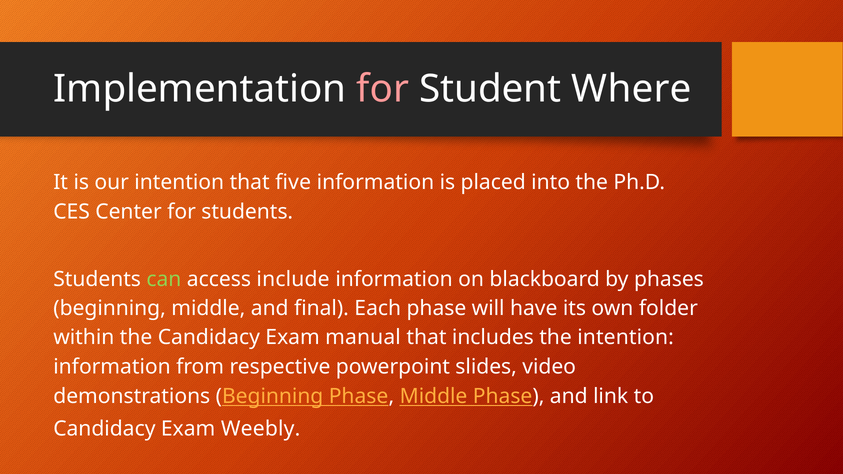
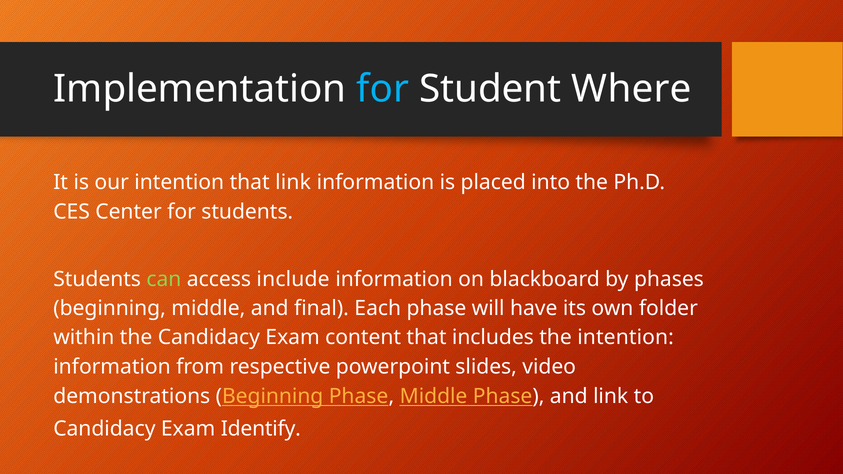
for colour: pink -> light blue (383, 89)
that five: five -> link (293, 183)
manual: manual -> content (363, 338)
Weebly: Weebly -> Identify (261, 429)
